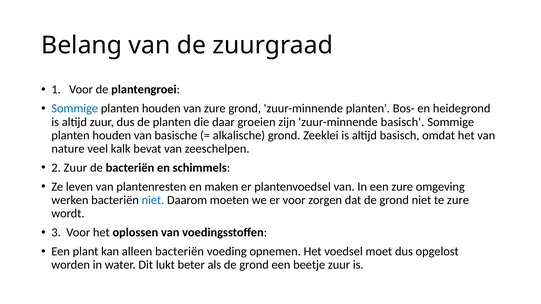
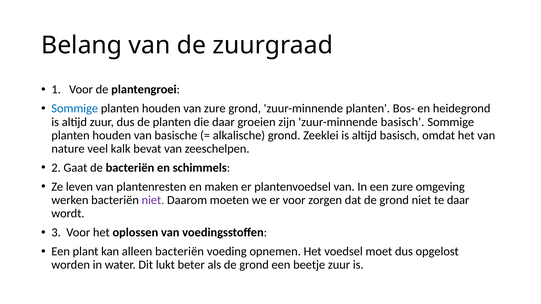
2 Zuur: Zuur -> Gaat (75, 168)
niet colour: blue -> purple (153, 200)
te zure: zure -> daar (458, 200)
